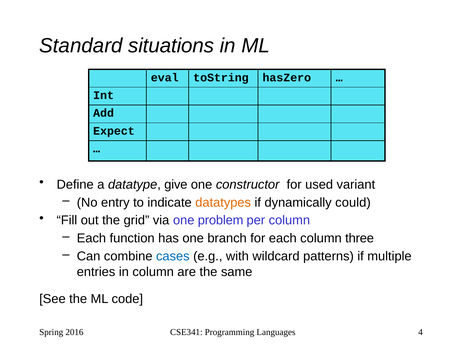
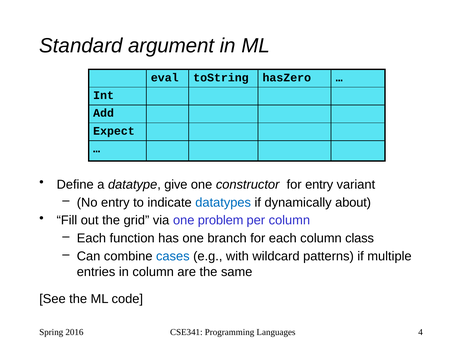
situations: situations -> argument (171, 46)
for used: used -> entry (319, 184)
datatypes colour: orange -> blue (223, 202)
could: could -> about (353, 202)
three: three -> class (360, 238)
